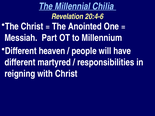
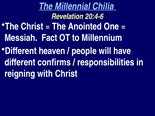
Part: Part -> Fact (49, 38)
martyred: martyred -> confirms (54, 62)
